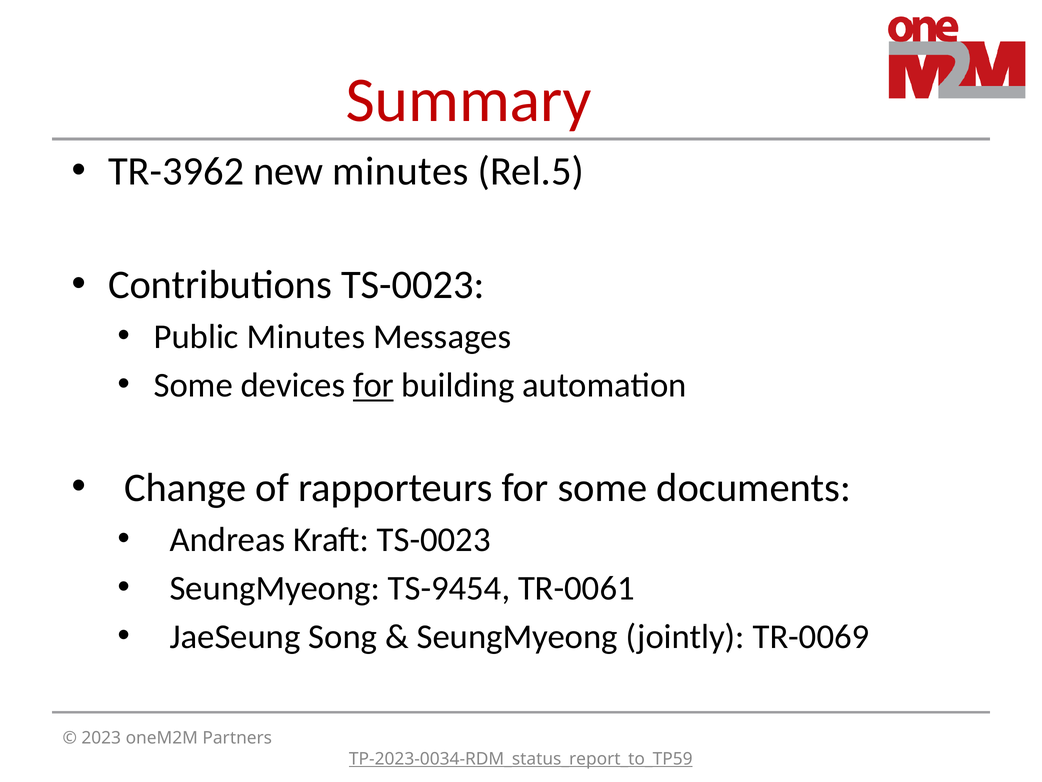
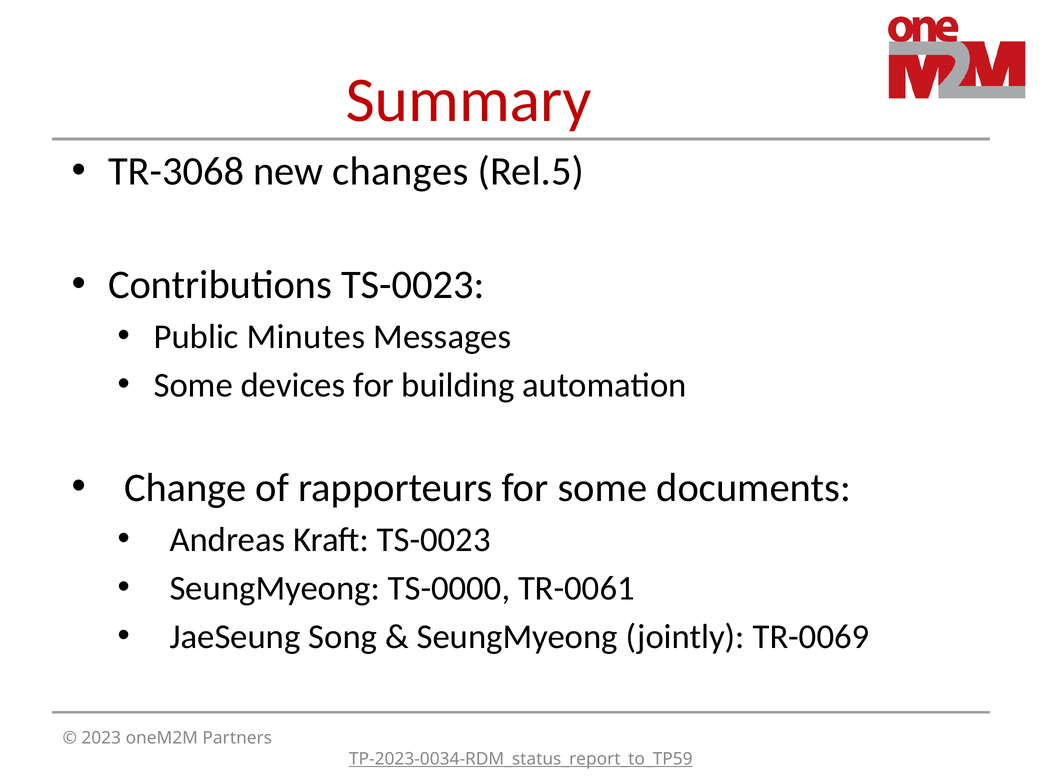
TR-3962: TR-3962 -> TR-3068 (176, 171)
new minutes: minutes -> changes (400, 171)
for underline: present -> none (373, 385)
TS-9454: TS-9454 -> TS-0000 (449, 588)
